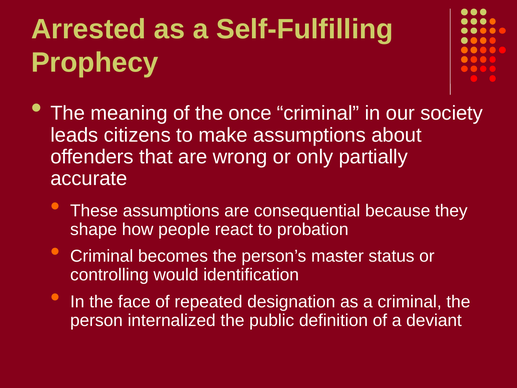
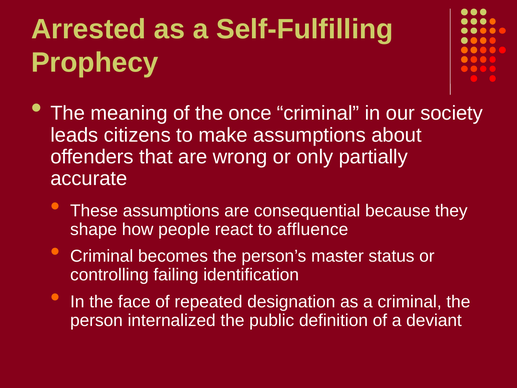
probation: probation -> affluence (313, 229)
would: would -> failing (176, 275)
